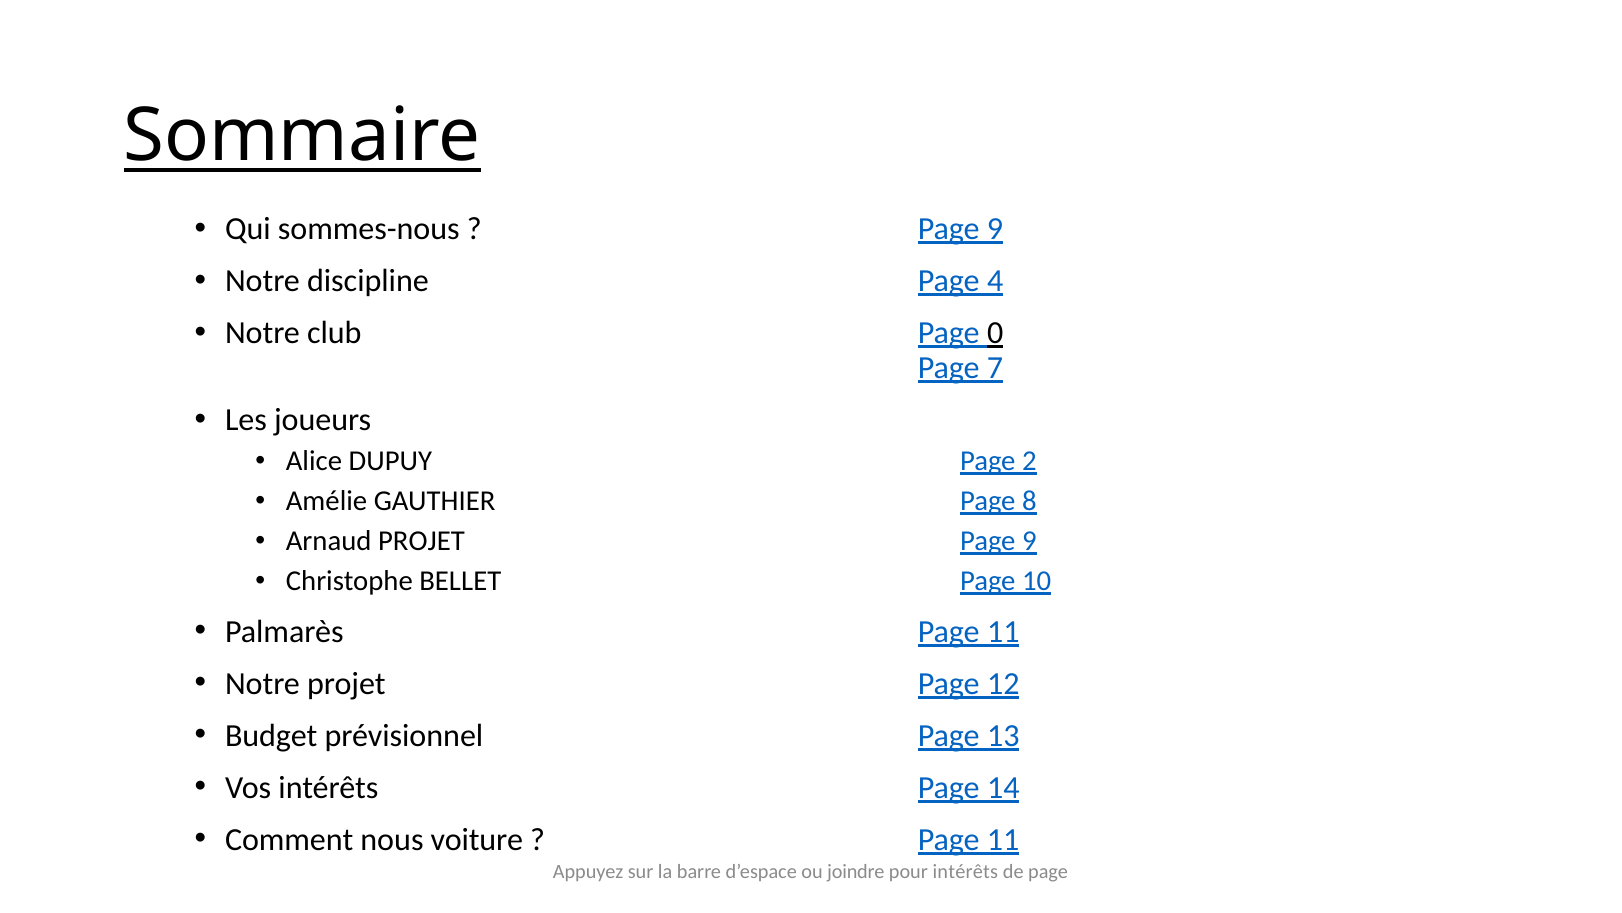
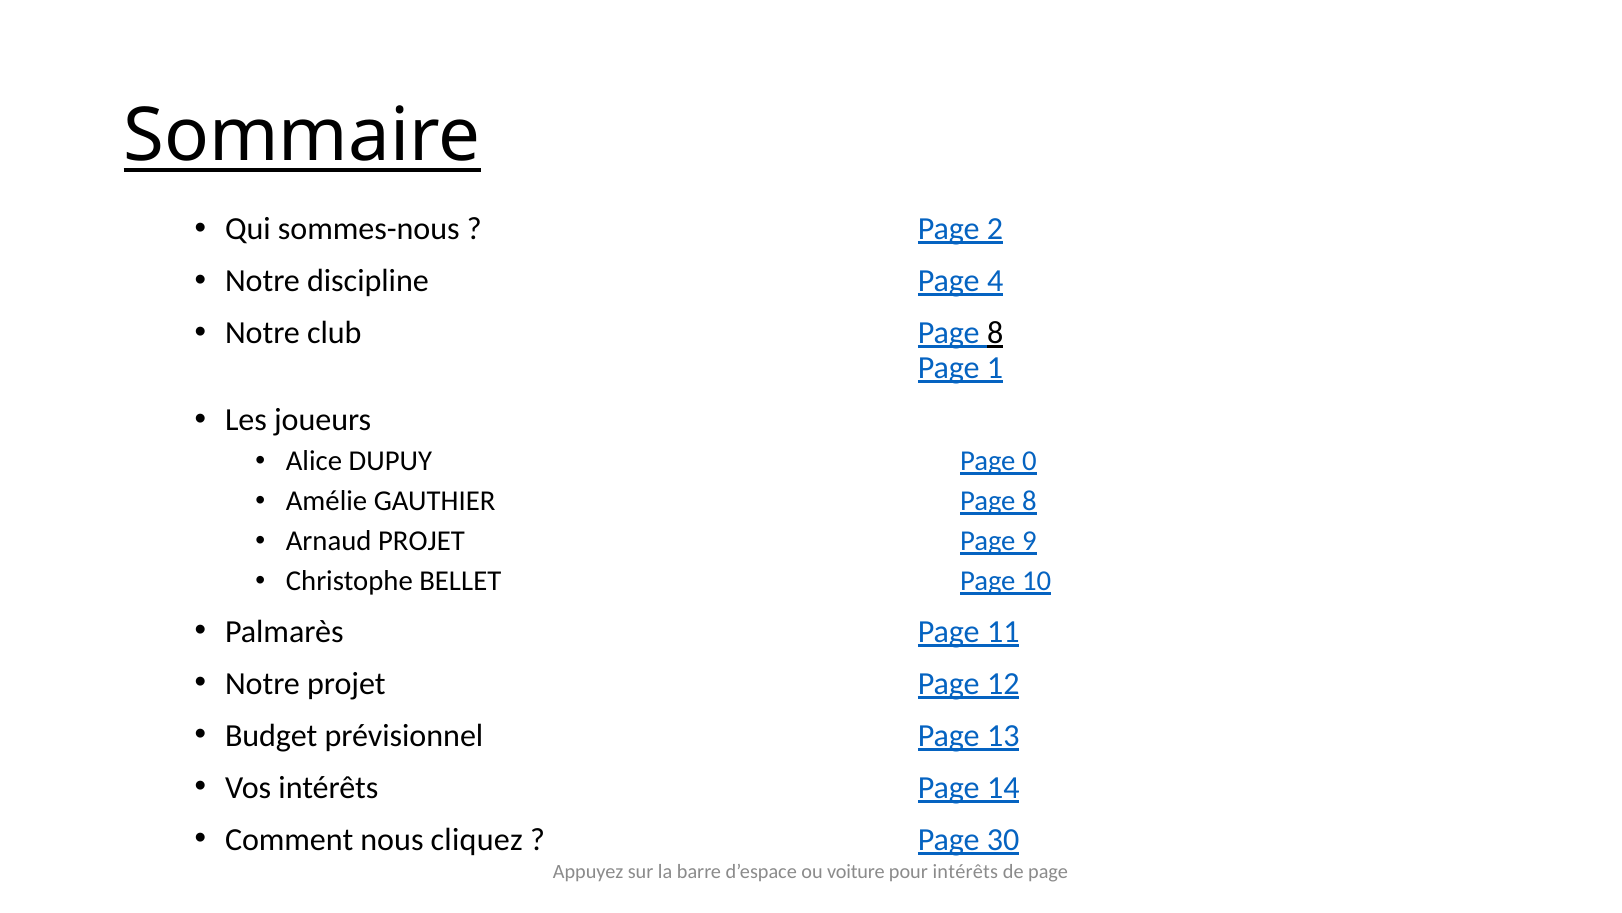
9: 9 -> 2 (995, 228)
club Page 0: 0 -> 8 (995, 332)
7: 7 -> 1 (995, 367)
2: 2 -> 0 (1029, 461)
voiture: voiture -> cliquez (477, 839)
11: 11 -> 30 (1003, 839)
joindre: joindre -> voiture (856, 871)
